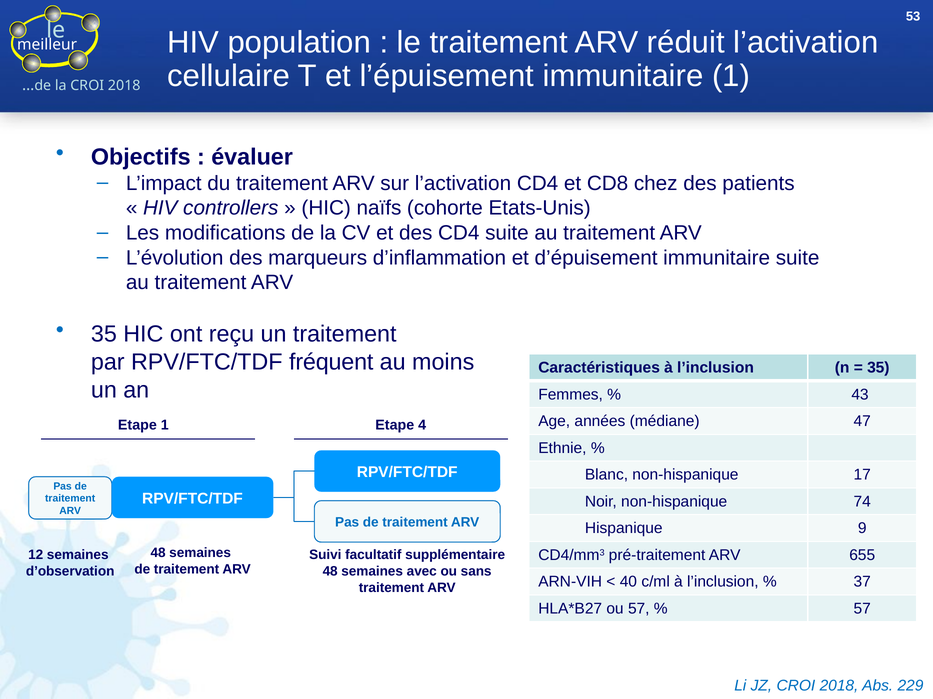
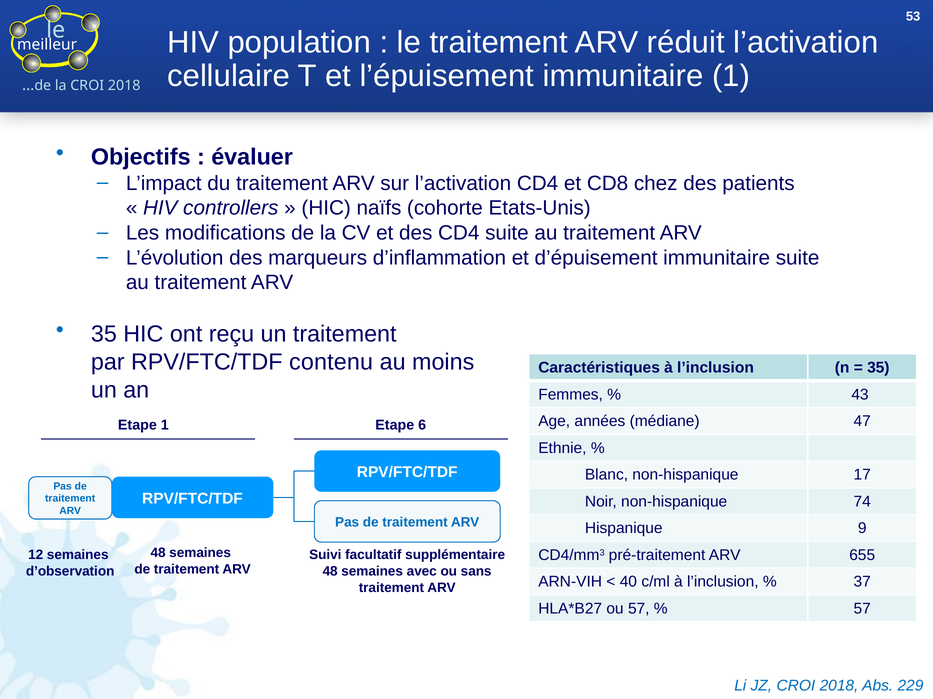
fréquent: fréquent -> contenu (331, 362)
4: 4 -> 6 (422, 425)
